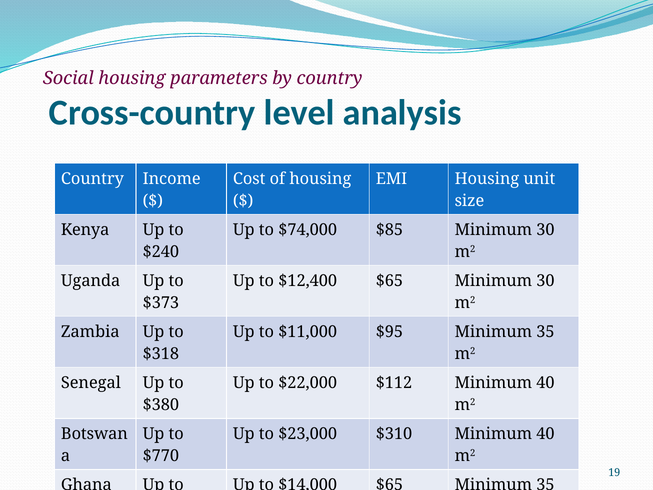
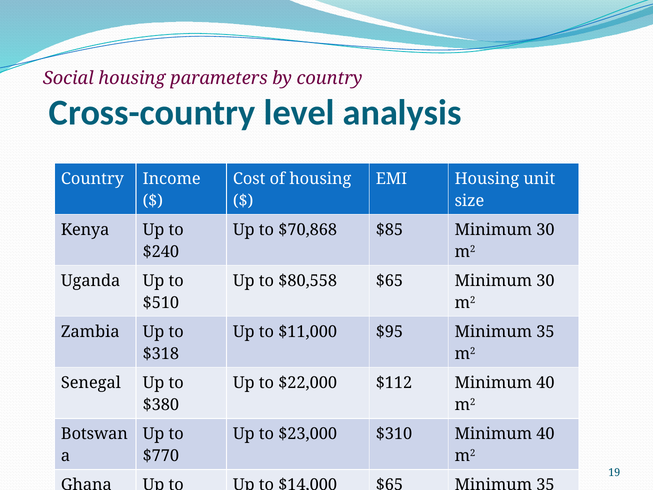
$74,000: $74,000 -> $70,868 (308, 230)
$12,400: $12,400 -> $80,558 (308, 280)
$373: $373 -> $510 (161, 303)
